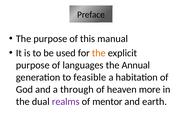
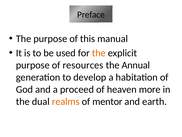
languages: languages -> resources (83, 65)
feasible: feasible -> develop (90, 77)
through: through -> proceed (77, 89)
realms colour: purple -> orange (66, 101)
